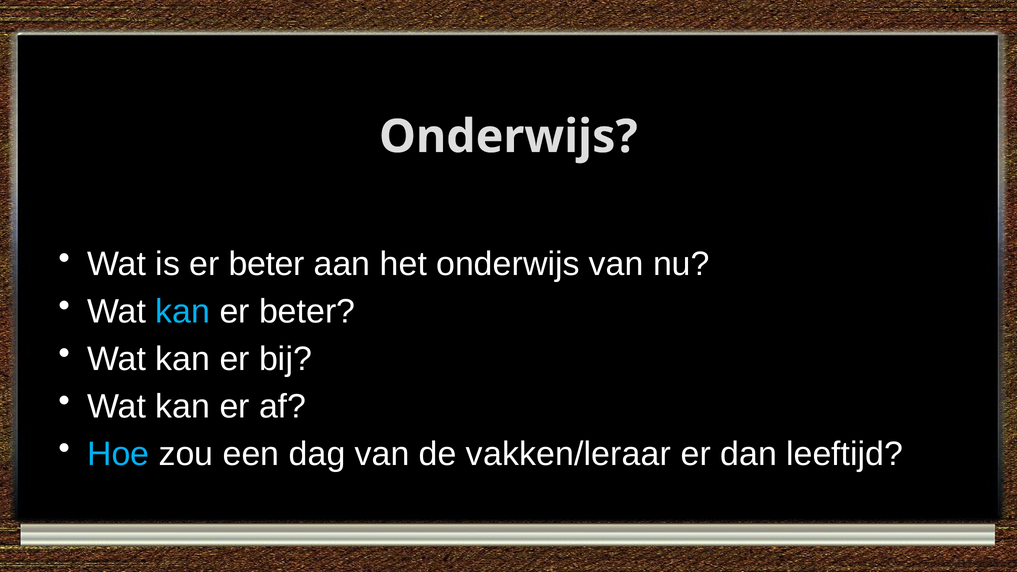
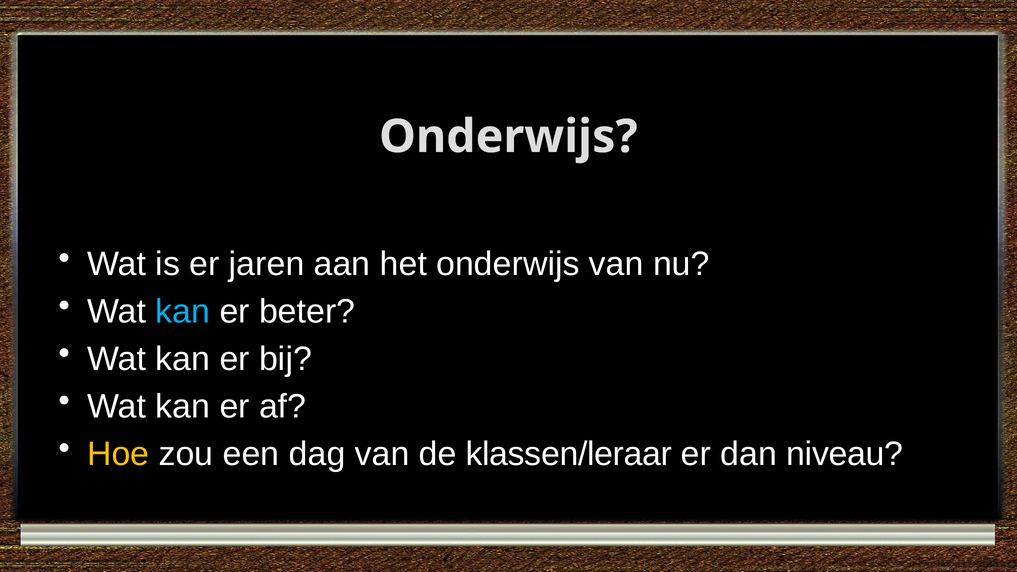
is er beter: beter -> jaren (267, 264)
Hoe colour: light blue -> yellow (118, 454)
vakken/leraar: vakken/leraar -> klassen/leraar (569, 454)
leeftijd: leeftijd -> niveau (845, 454)
